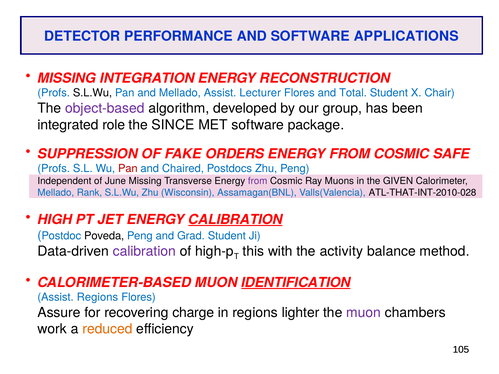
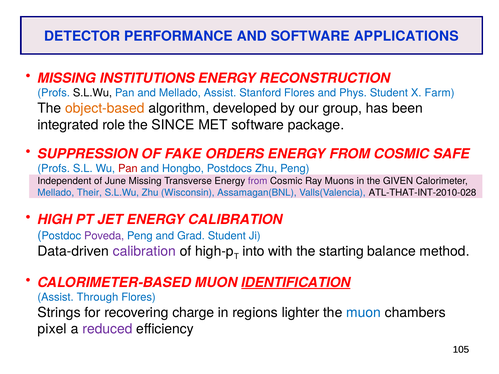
INTEGRATION: INTEGRATION -> INSTITUTIONS (147, 78)
Lecturer: Lecturer -> Stanford (260, 93)
Total: Total -> Phys (353, 93)
Chair: Chair -> Farm (440, 93)
object-based colour: purple -> orange (105, 108)
Chaired: Chaired -> Hongbo (183, 169)
Rank: Rank -> Their (89, 193)
CALIBRATION underline: present -> none (235, 220)
Poveda colour: black -> purple (104, 236)
this: this -> into (253, 251)
activity: activity -> starting (342, 251)
Assist Regions: Regions -> Through (97, 297)
Assure: Assure -> Strings (59, 313)
muon colour: purple -> blue (364, 313)
work: work -> pixel (52, 329)
reduced colour: orange -> purple (107, 329)
